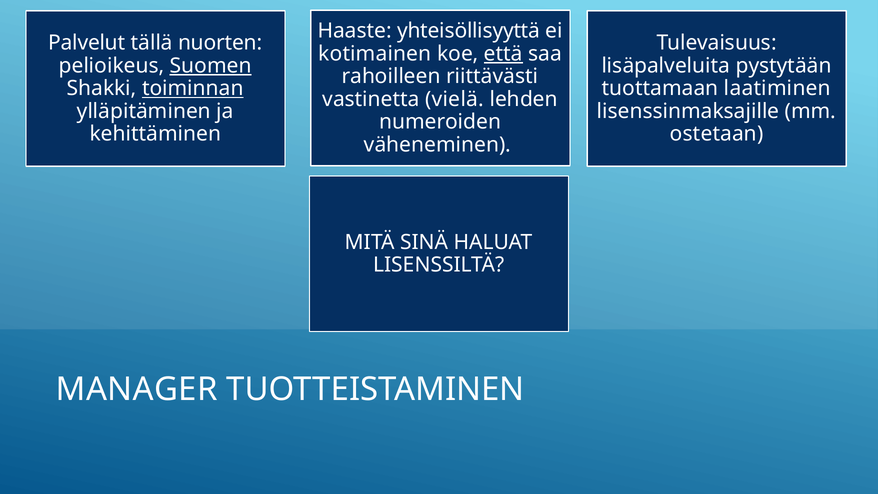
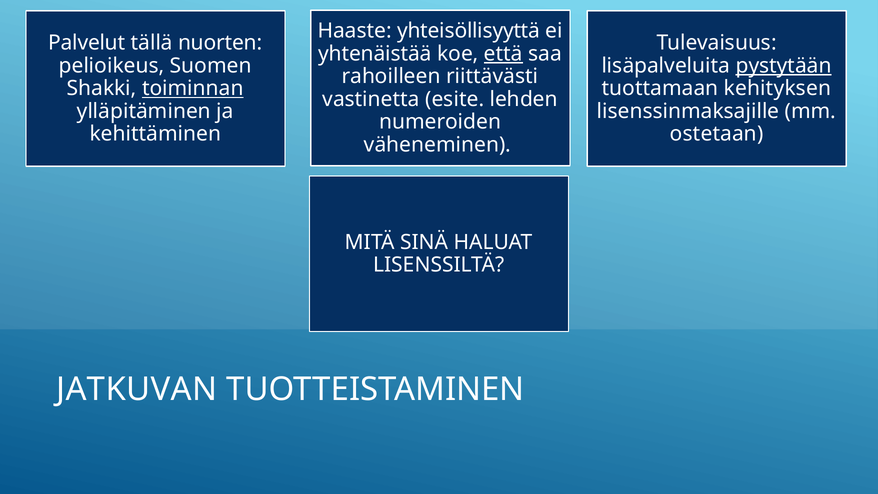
kotimainen: kotimainen -> yhtenäistää (375, 54)
Suomen underline: present -> none (211, 66)
pystytään underline: none -> present (784, 66)
laatiminen: laatiminen -> kehityksen (777, 88)
vielä: vielä -> esite (455, 99)
MANAGER: MANAGER -> JATKUVAN (137, 389)
